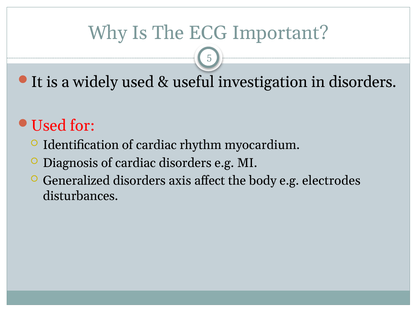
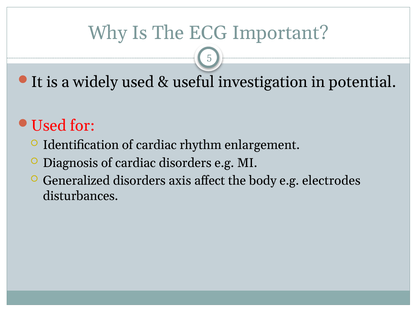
in disorders: disorders -> potential (362, 82)
myocardium: myocardium -> enlargement (262, 145)
